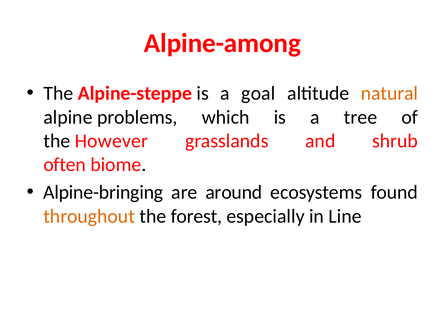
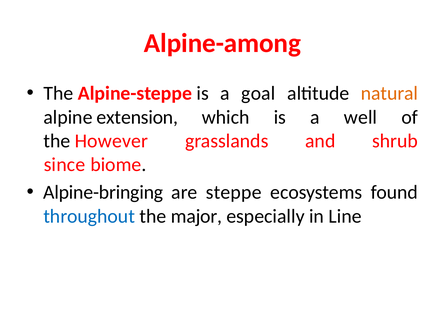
problems: problems -> extension (137, 117)
tree: tree -> well (361, 117)
often: often -> since (65, 165)
around: around -> steppe (234, 192)
throughout colour: orange -> blue (89, 216)
forest: forest -> major (196, 216)
